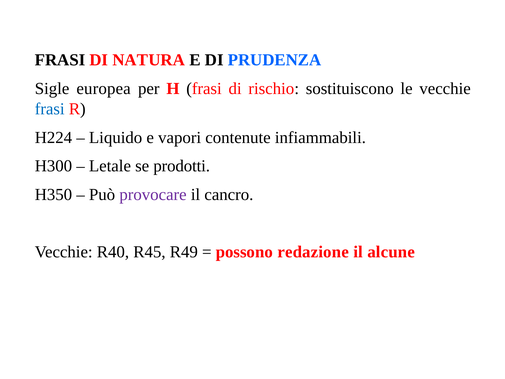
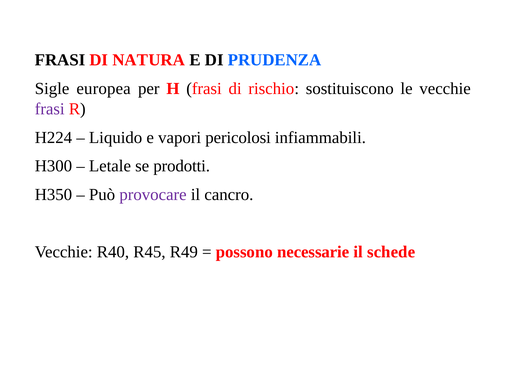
frasi colour: blue -> purple (50, 109)
contenute: contenute -> pericolosi (238, 137)
redazione: redazione -> necessarie (313, 252)
alcune: alcune -> schede (391, 252)
